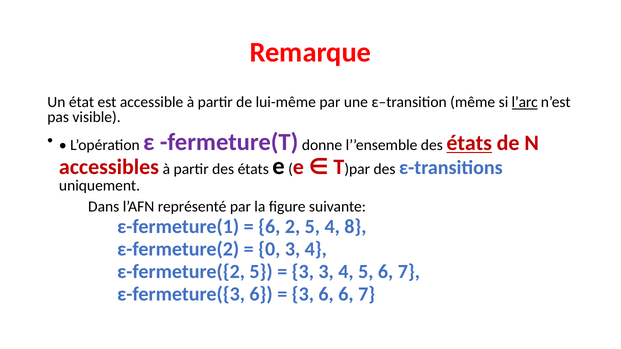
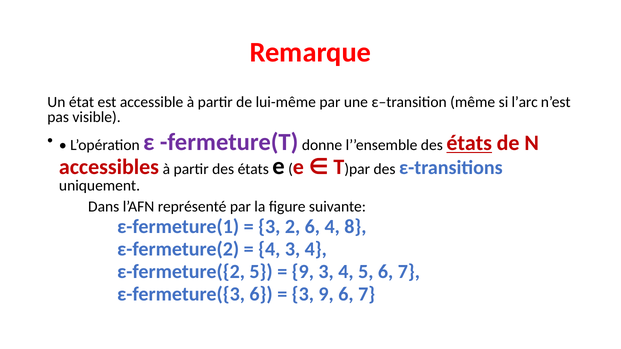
l’arc underline: present -> none (525, 102)
6: 6 -> 3 (269, 227)
2 5: 5 -> 6 (312, 227)
0: 0 -> 4 (269, 249)
3: 3 -> 9 (303, 272)
3 6: 6 -> 9 (326, 294)
